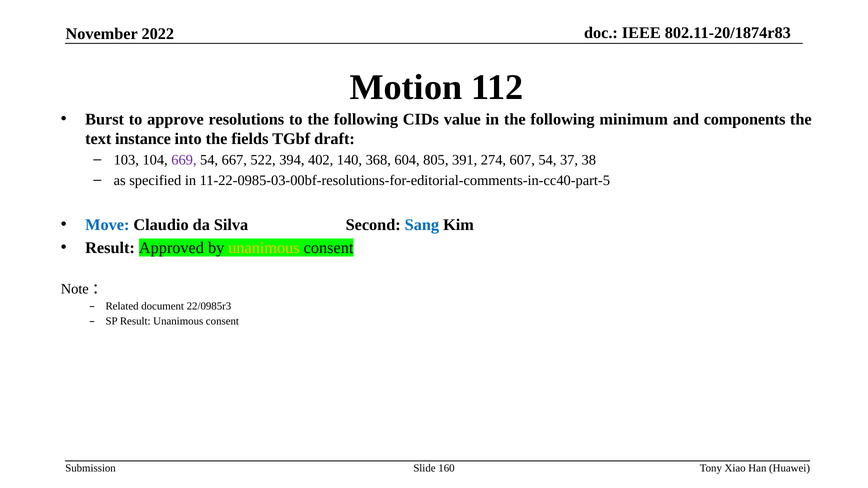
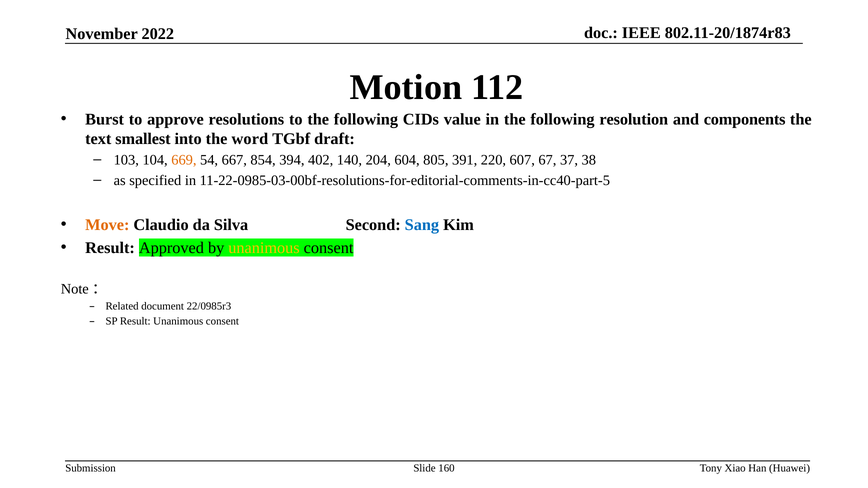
minimum: minimum -> resolution (634, 119)
instance: instance -> smallest (143, 139)
fields: fields -> word (250, 139)
669 colour: purple -> orange (184, 160)
522: 522 -> 854 (263, 160)
368: 368 -> 204 (378, 160)
274: 274 -> 220 (493, 160)
607 54: 54 -> 67 (547, 160)
Move colour: blue -> orange (107, 225)
